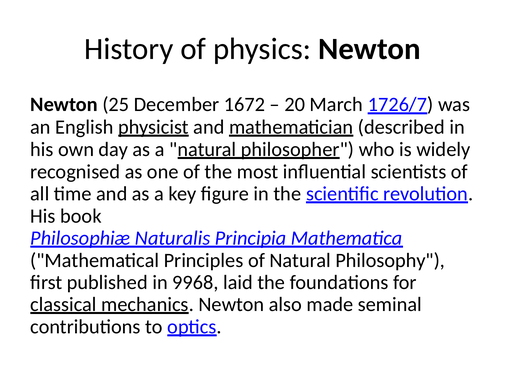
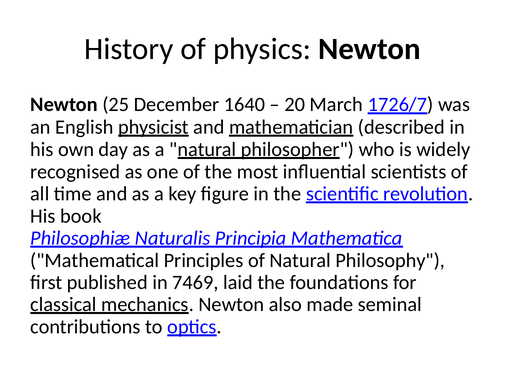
1672: 1672 -> 1640 (244, 105)
9968: 9968 -> 7469 (195, 282)
